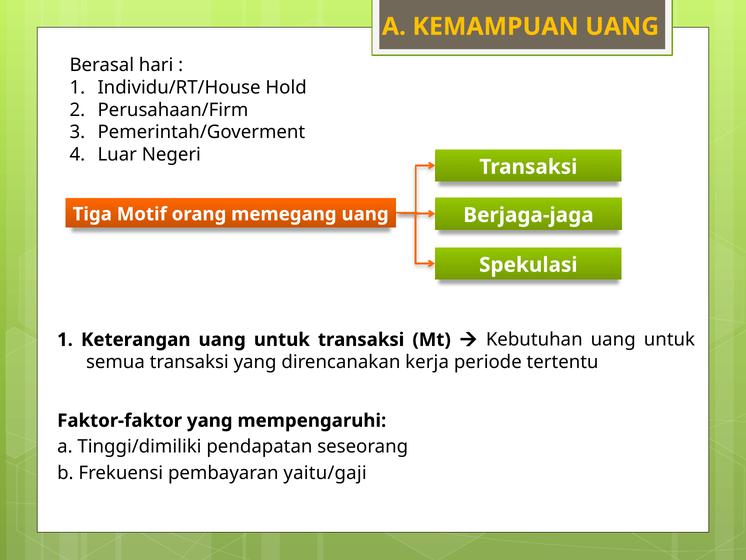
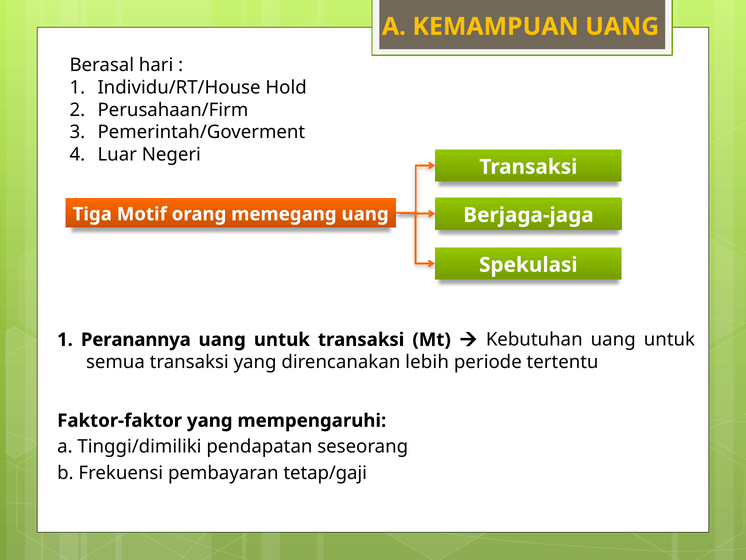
Keterangan: Keterangan -> Peranannya (136, 339)
kerja: kerja -> lebih (427, 362)
yaitu/gaji: yaitu/gaji -> tetap/gaji (325, 473)
